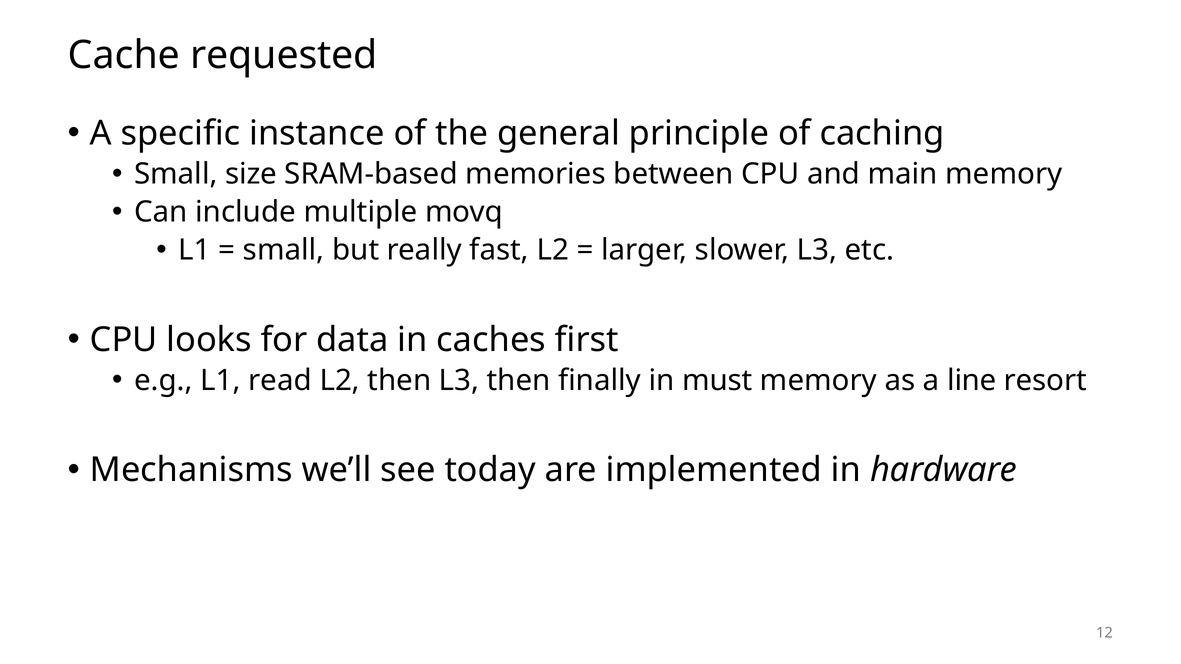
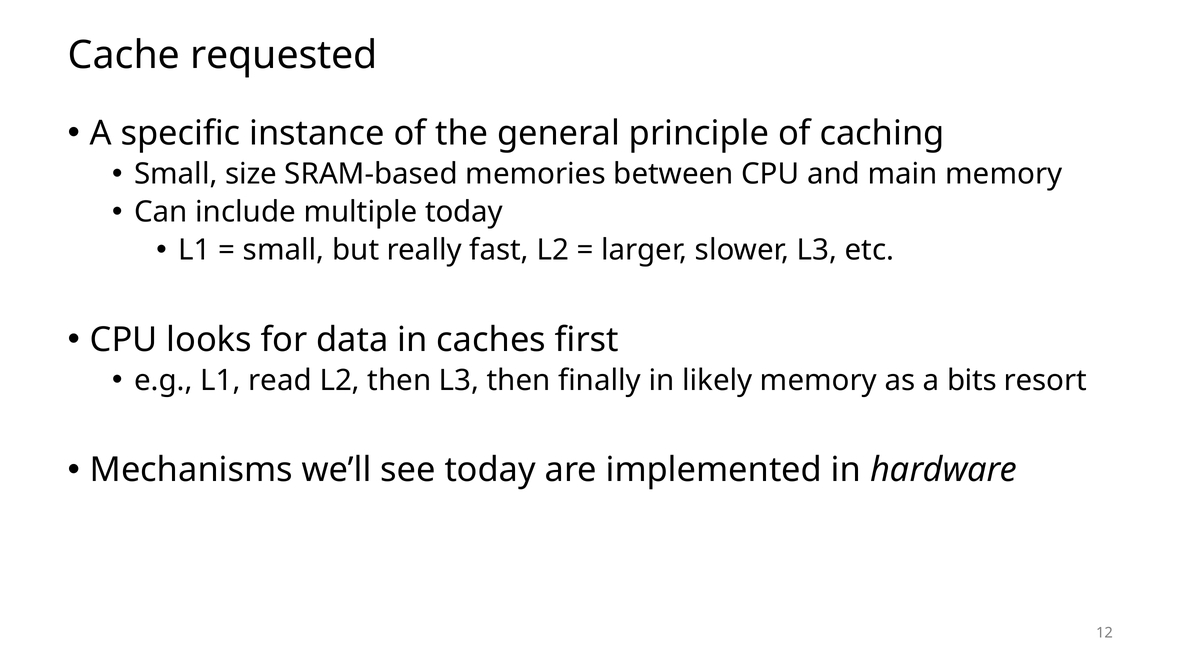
multiple movq: movq -> today (464, 212)
must: must -> likely (717, 381)
line: line -> bits (972, 381)
